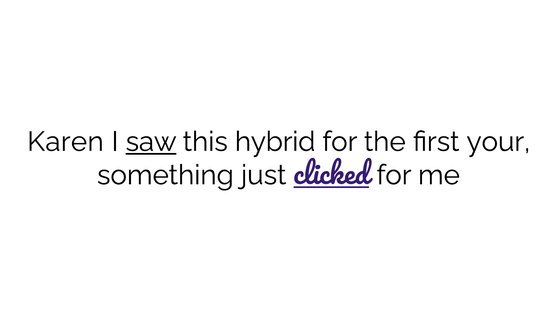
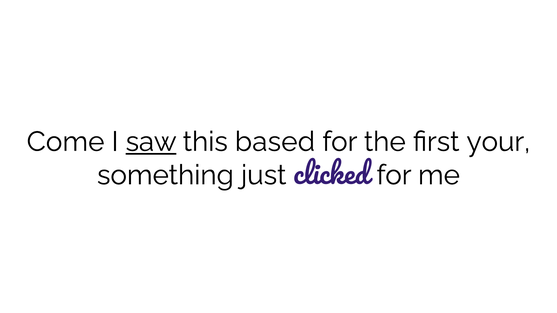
Karen: Karen -> Come (66, 142)
hybrid: hybrid -> based (275, 142)
clicked underline: present -> none (331, 175)
